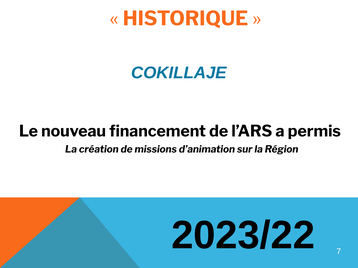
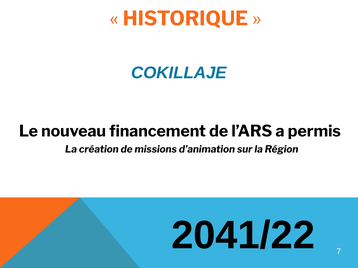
2023/22: 2023/22 -> 2041/22 (243, 236)
